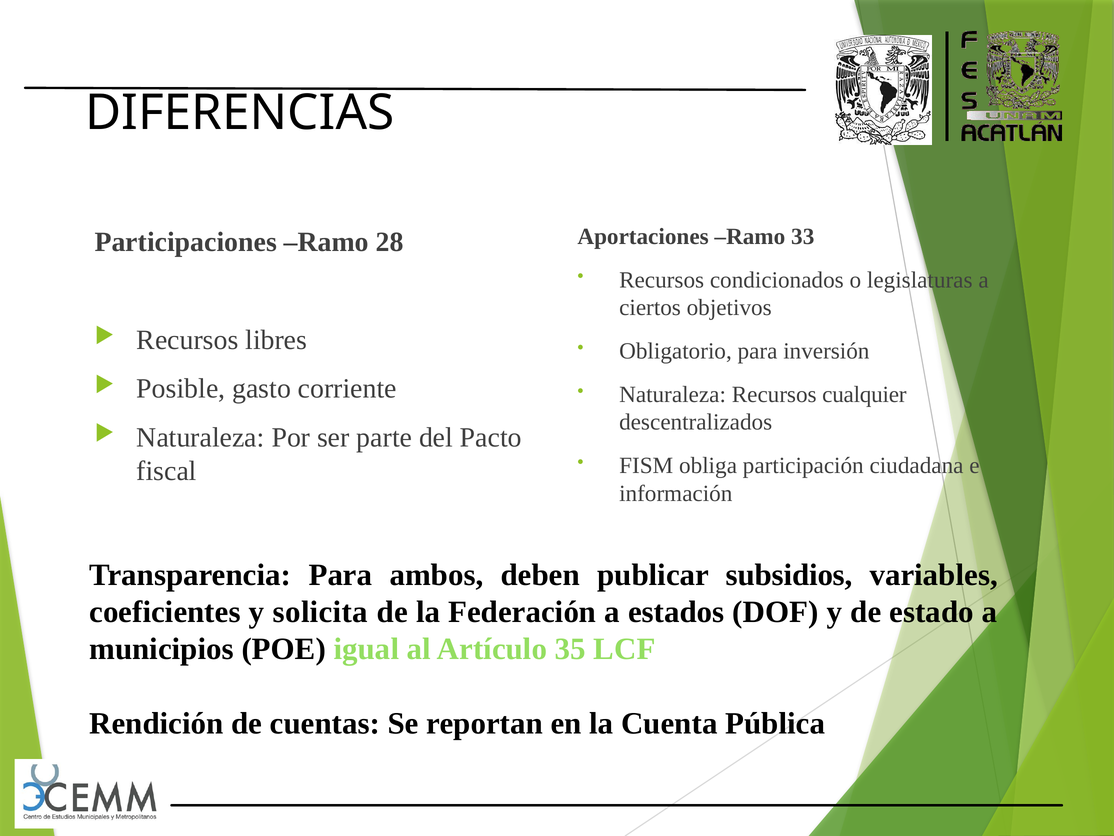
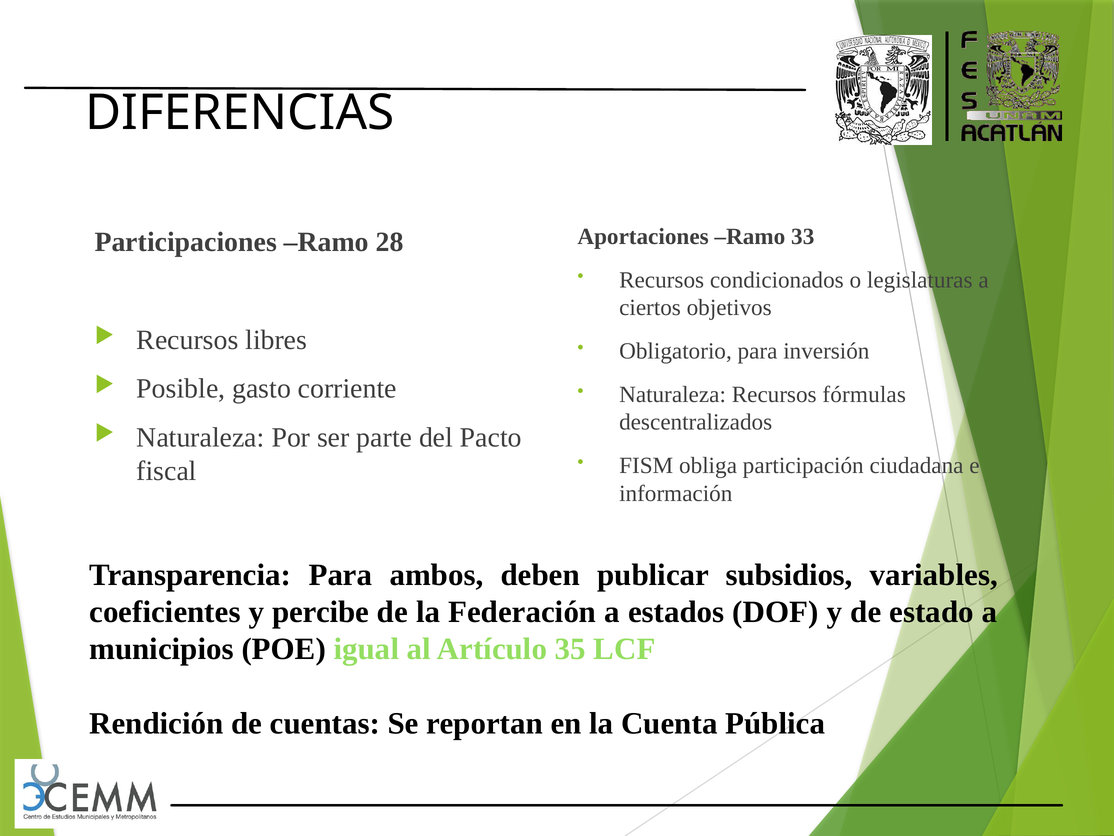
cualquier: cualquier -> fórmulas (864, 394)
solicita: solicita -> percibe (321, 612)
